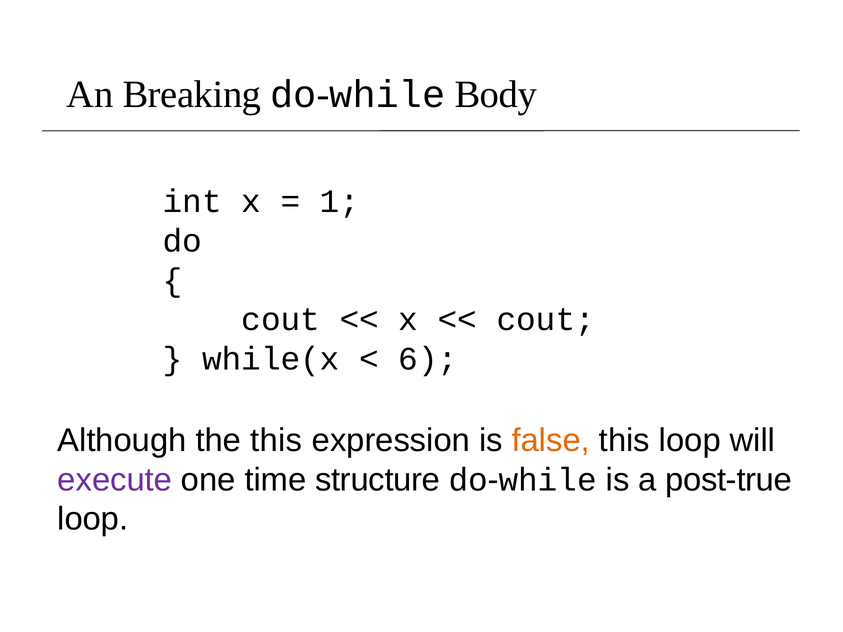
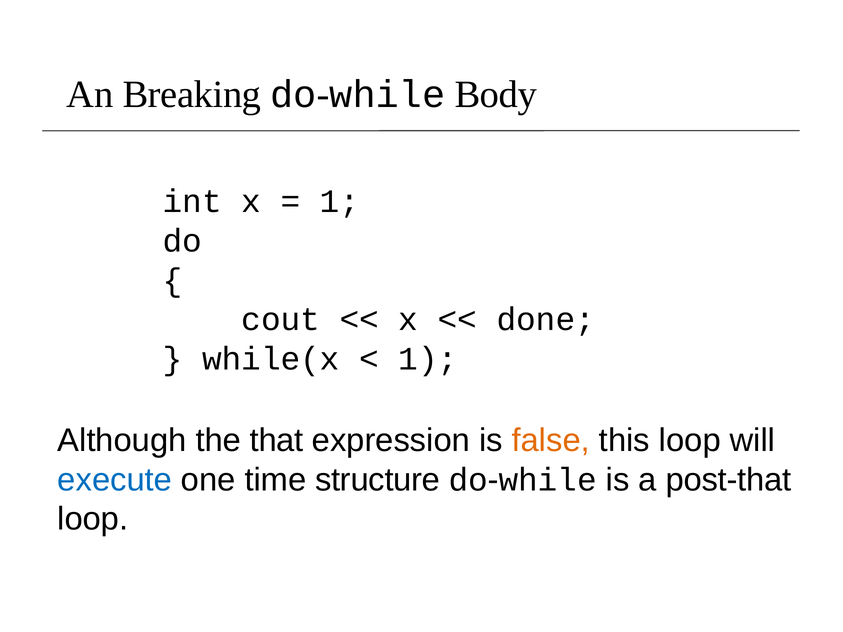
cout: cout -> done (546, 320)
6: 6 -> 1 (428, 359)
the this: this -> that (277, 441)
execute colour: purple -> blue (115, 480)
post-true: post-true -> post-that (729, 480)
